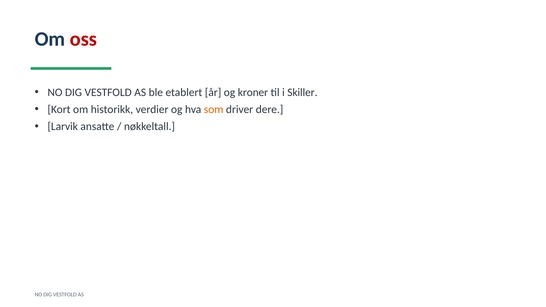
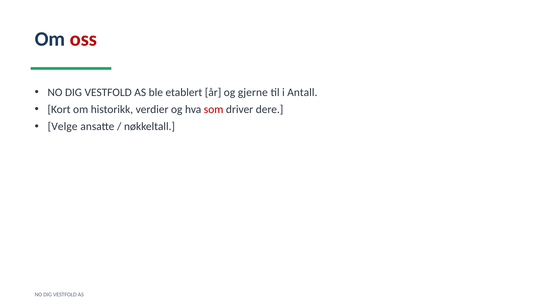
kroner: kroner -> gjerne (253, 92)
Skiller: Skiller -> Antall (302, 92)
som colour: orange -> red (214, 110)
Larvik: Larvik -> Velge (63, 127)
